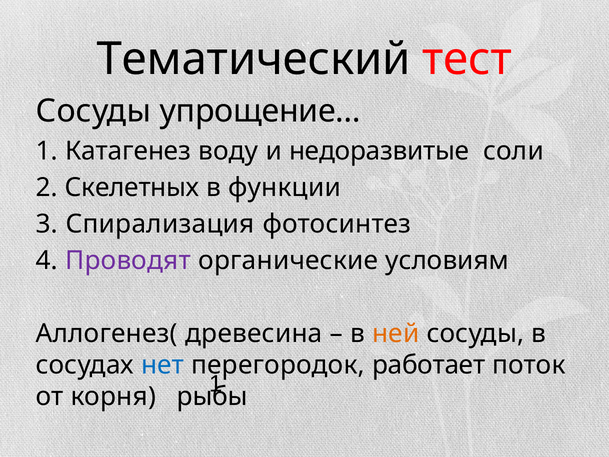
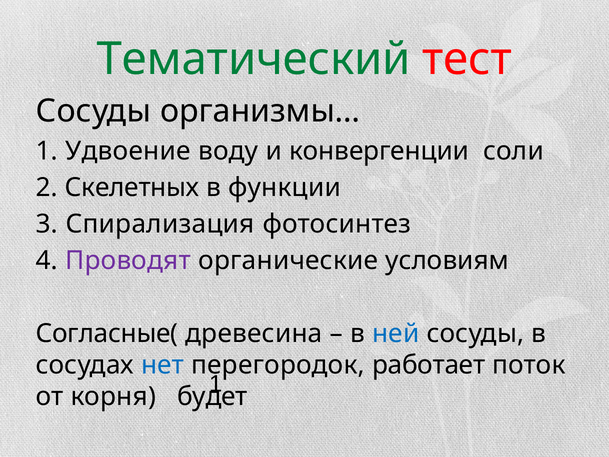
Тематический colour: black -> green (254, 59)
упрощение…: упрощение… -> организмы… (260, 111)
Катагенез: Катагенез -> Удвоение (128, 151)
недоразвитые: недоразвитые -> конвергенции (379, 151)
Аллогенез(: Аллогенез( -> Согласные( (107, 334)
ней colour: orange -> blue (396, 334)
рыбы: рыбы -> будет (212, 397)
